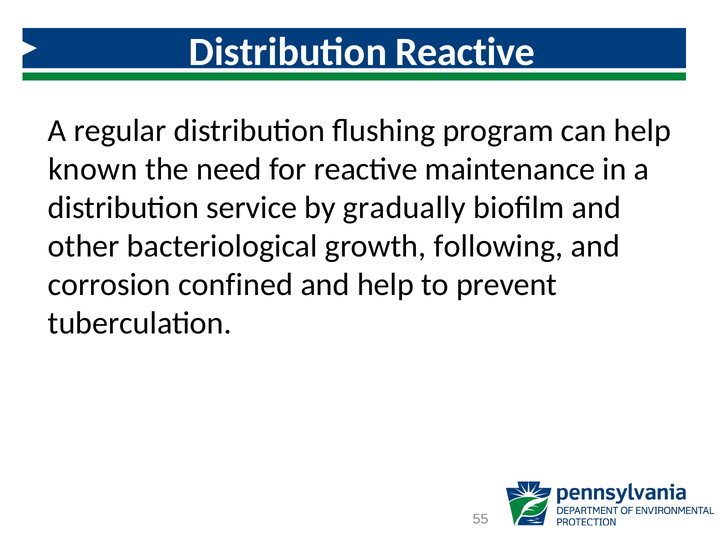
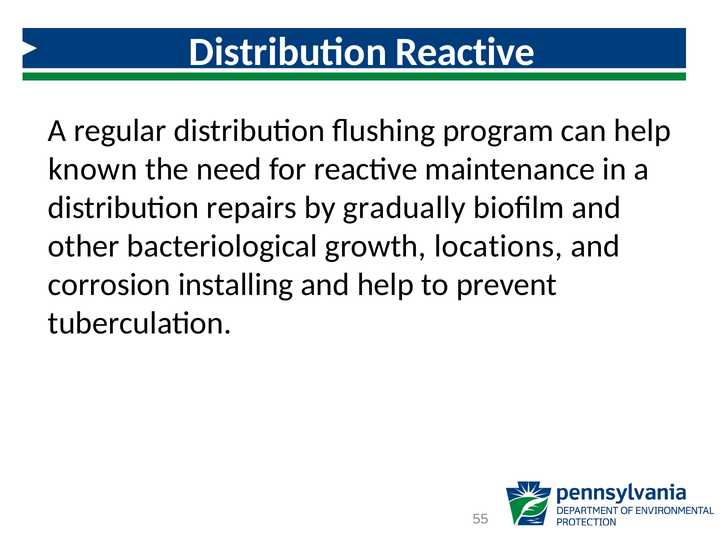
service: service -> repairs (252, 208)
following: following -> locations (498, 246)
confined: confined -> installing (236, 285)
